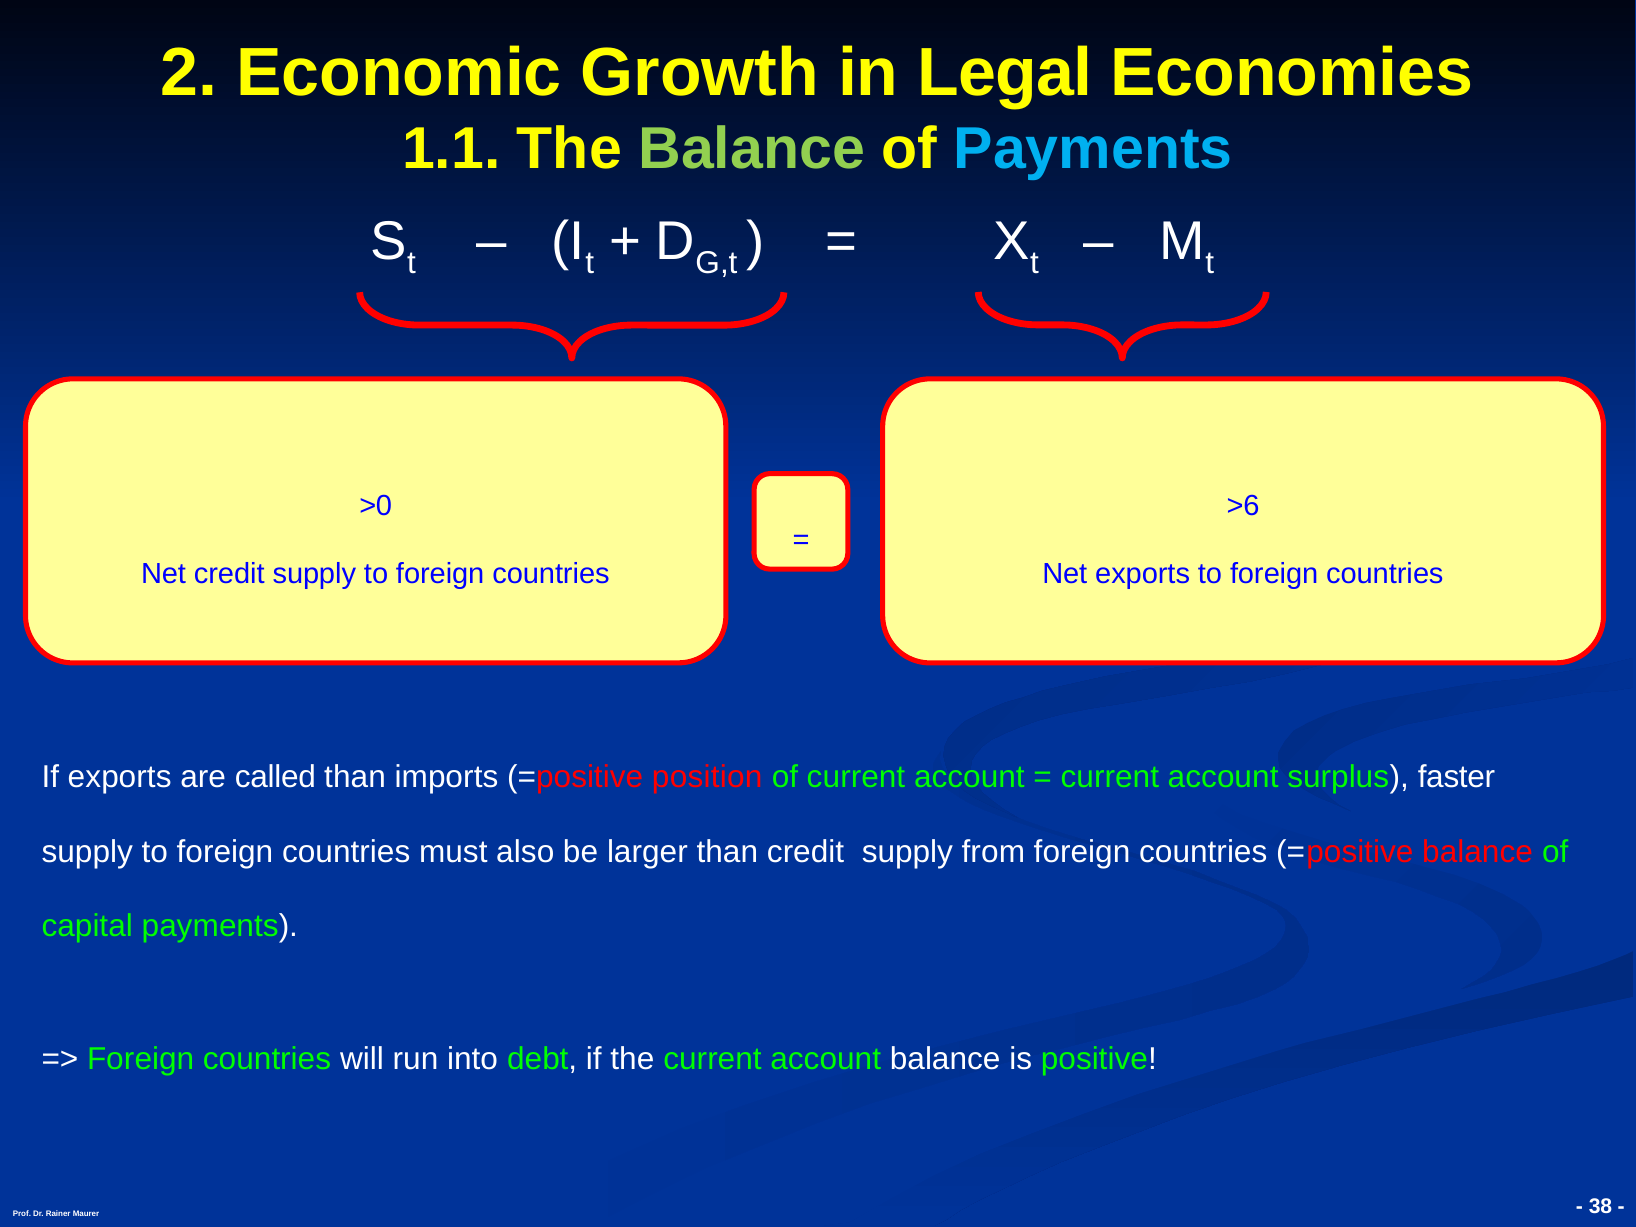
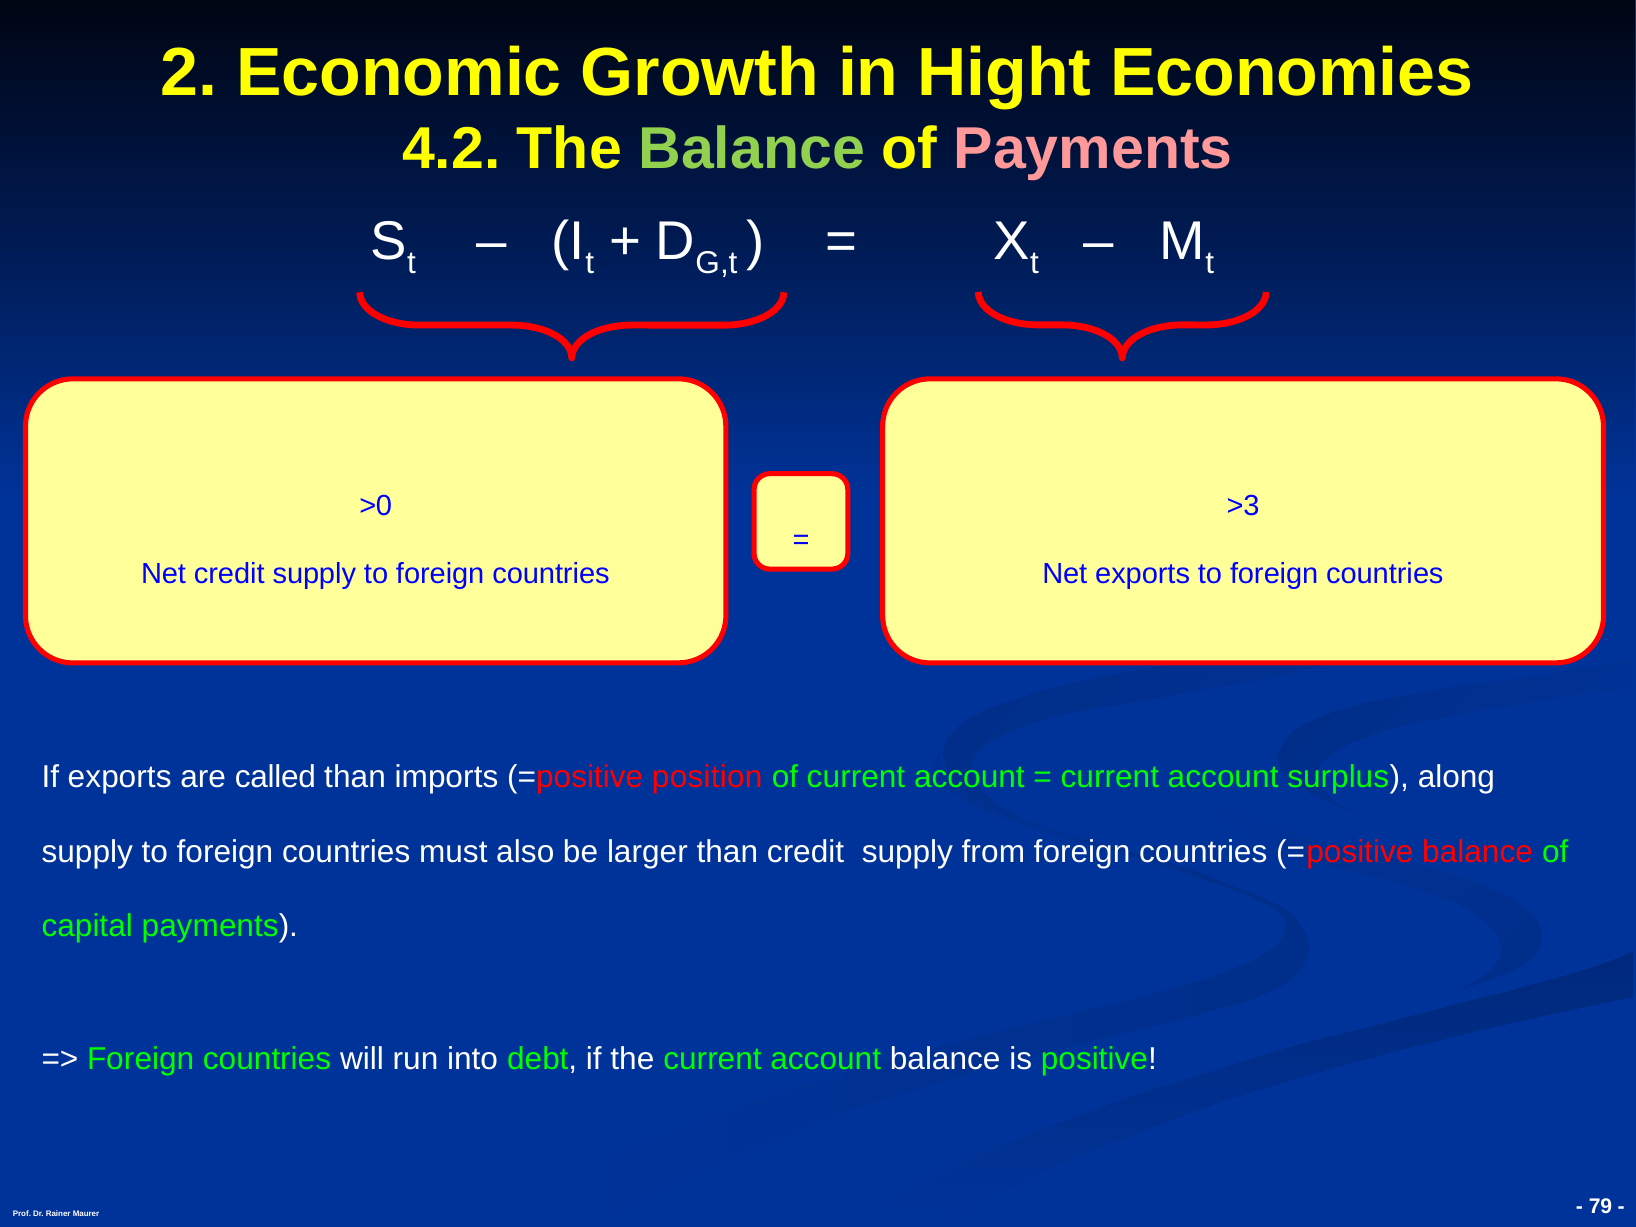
Legal: Legal -> Hight (1005, 73)
1.1: 1.1 -> 4.2 (451, 149)
Payments colour: light blue -> pink (1093, 149)
>6: >6 -> >3 (1243, 506)
faster: faster -> along (1456, 777)
38: 38 -> 79 (1600, 1207)
